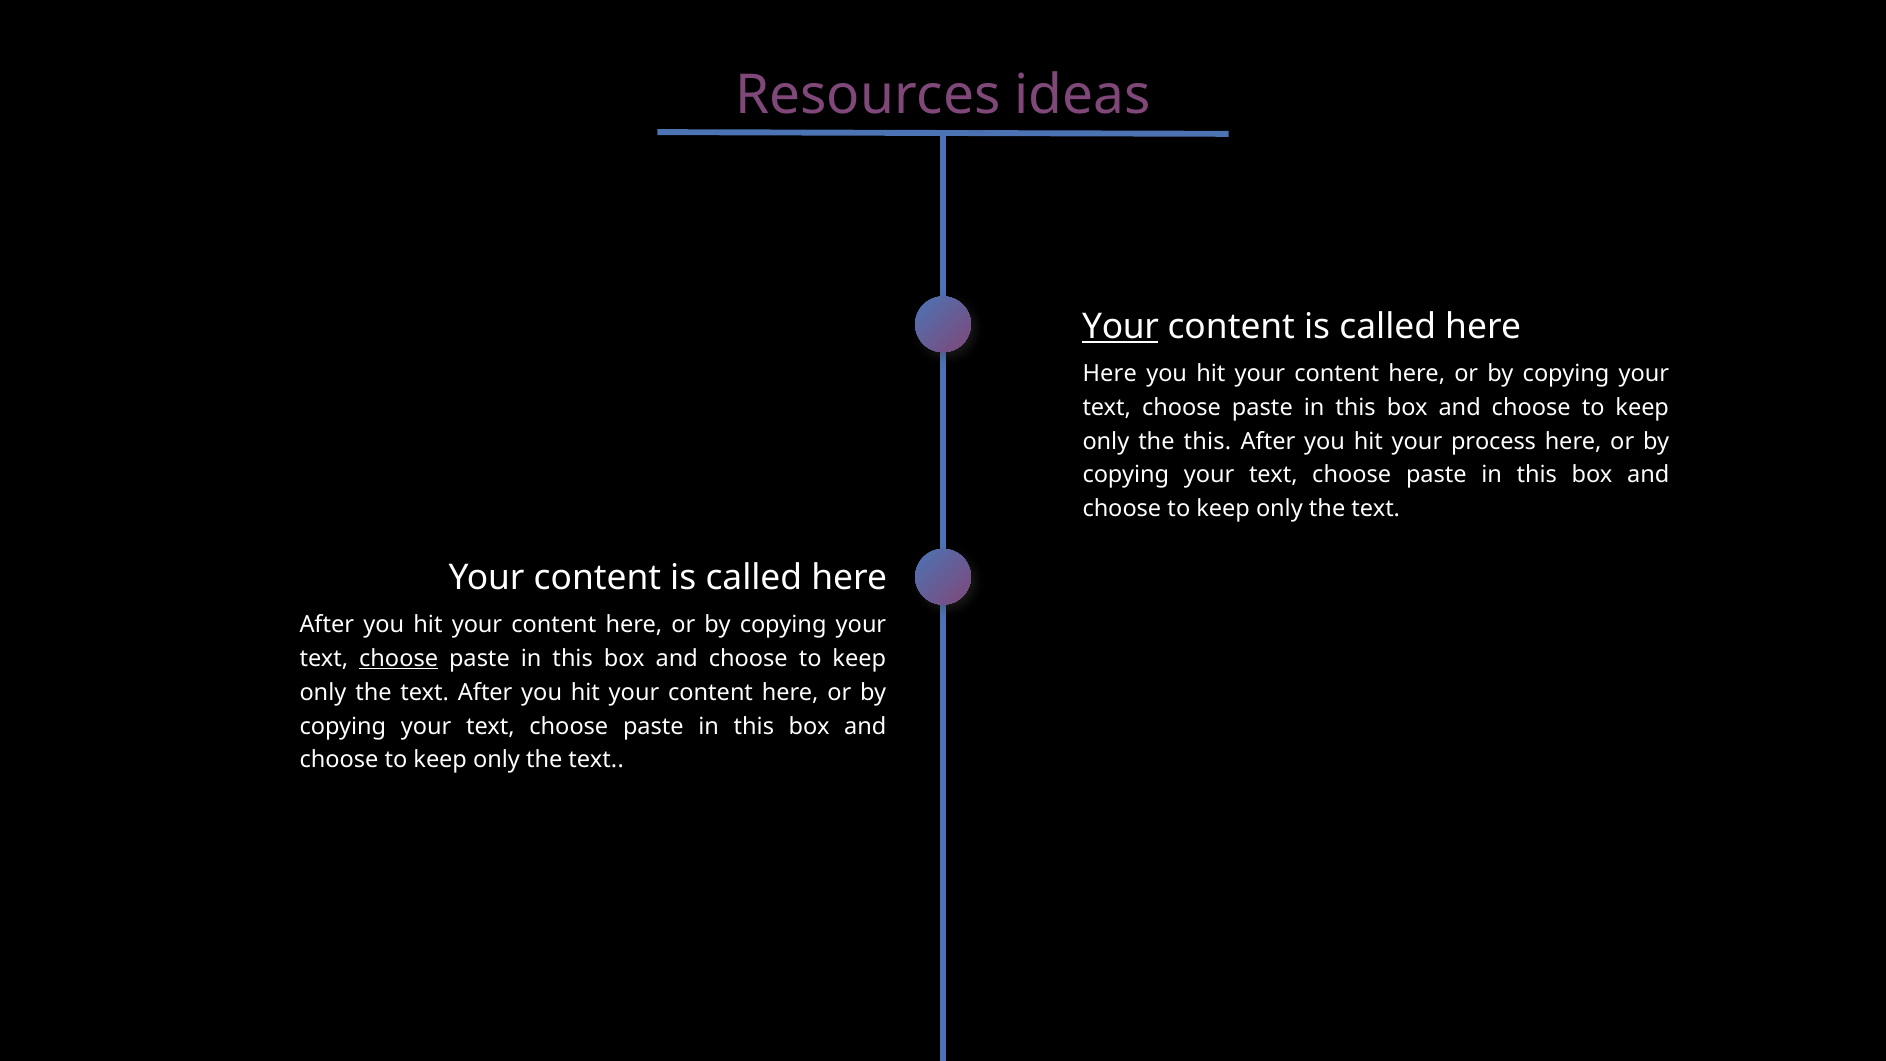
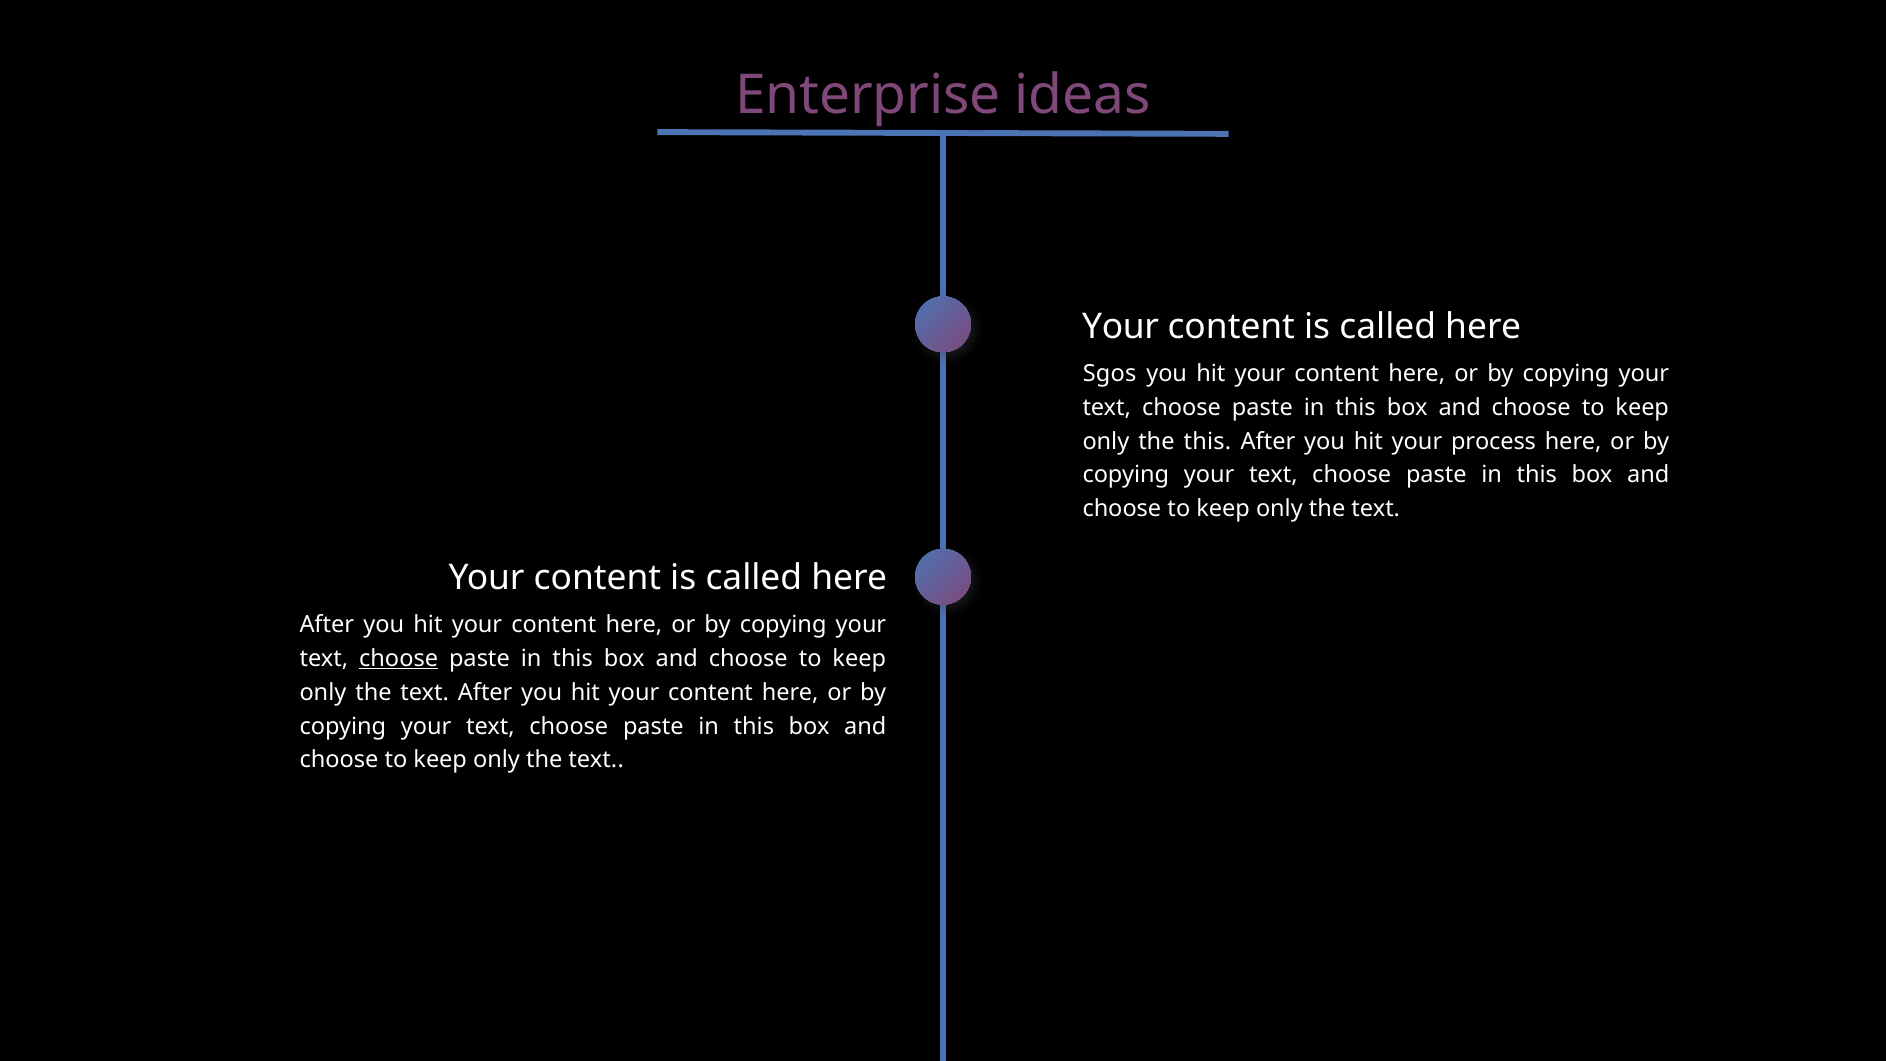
Resources: Resources -> Enterprise (868, 95)
Your underline: present -> none (1121, 327)
Here: Here -> Sgos (1110, 373)
